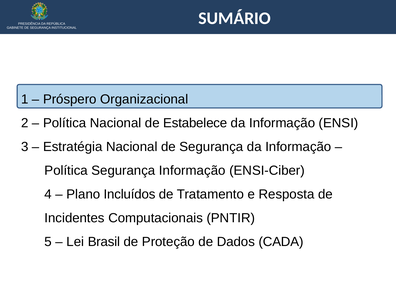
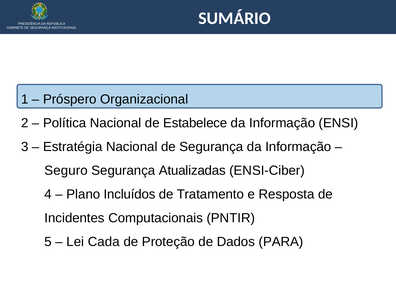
Política: Política -> Seguro (66, 171)
Segurança Informação: Informação -> Atualizadas (192, 171)
Brasil: Brasil -> Cada (104, 242)
CADA: CADA -> PARA (281, 242)
